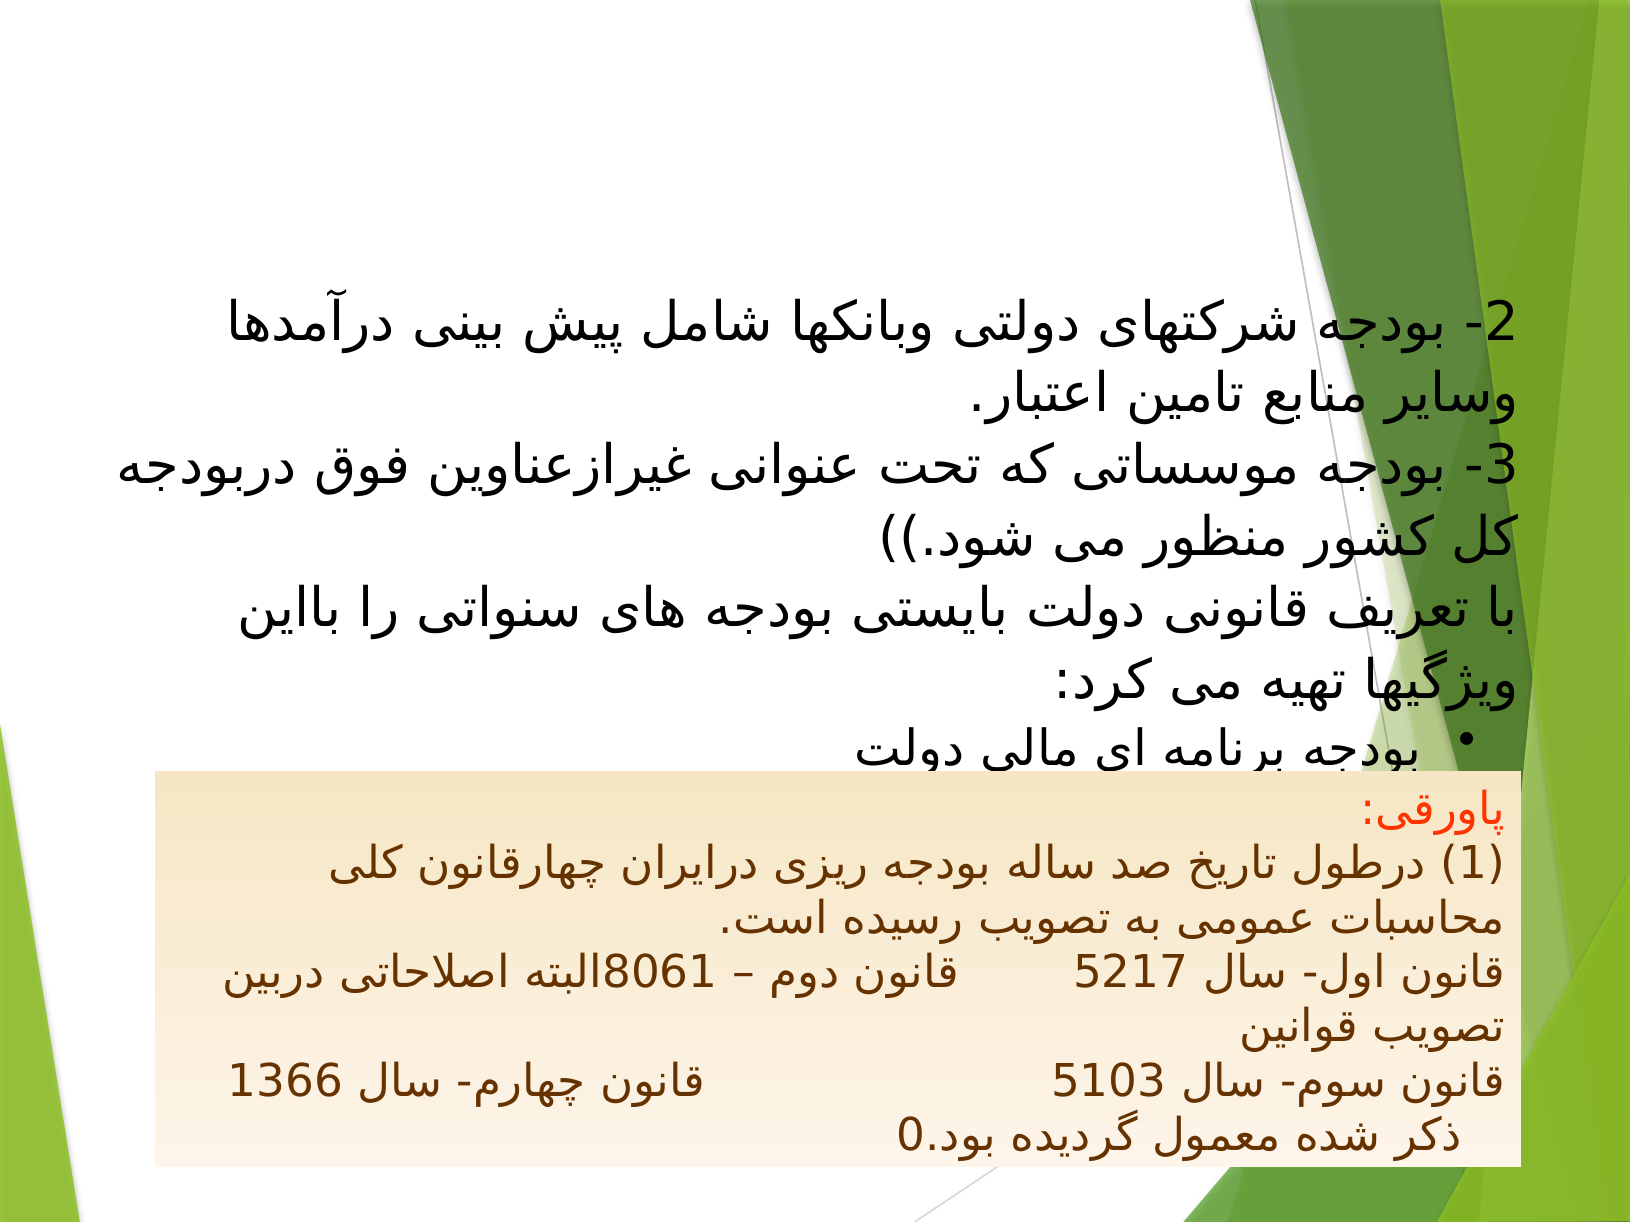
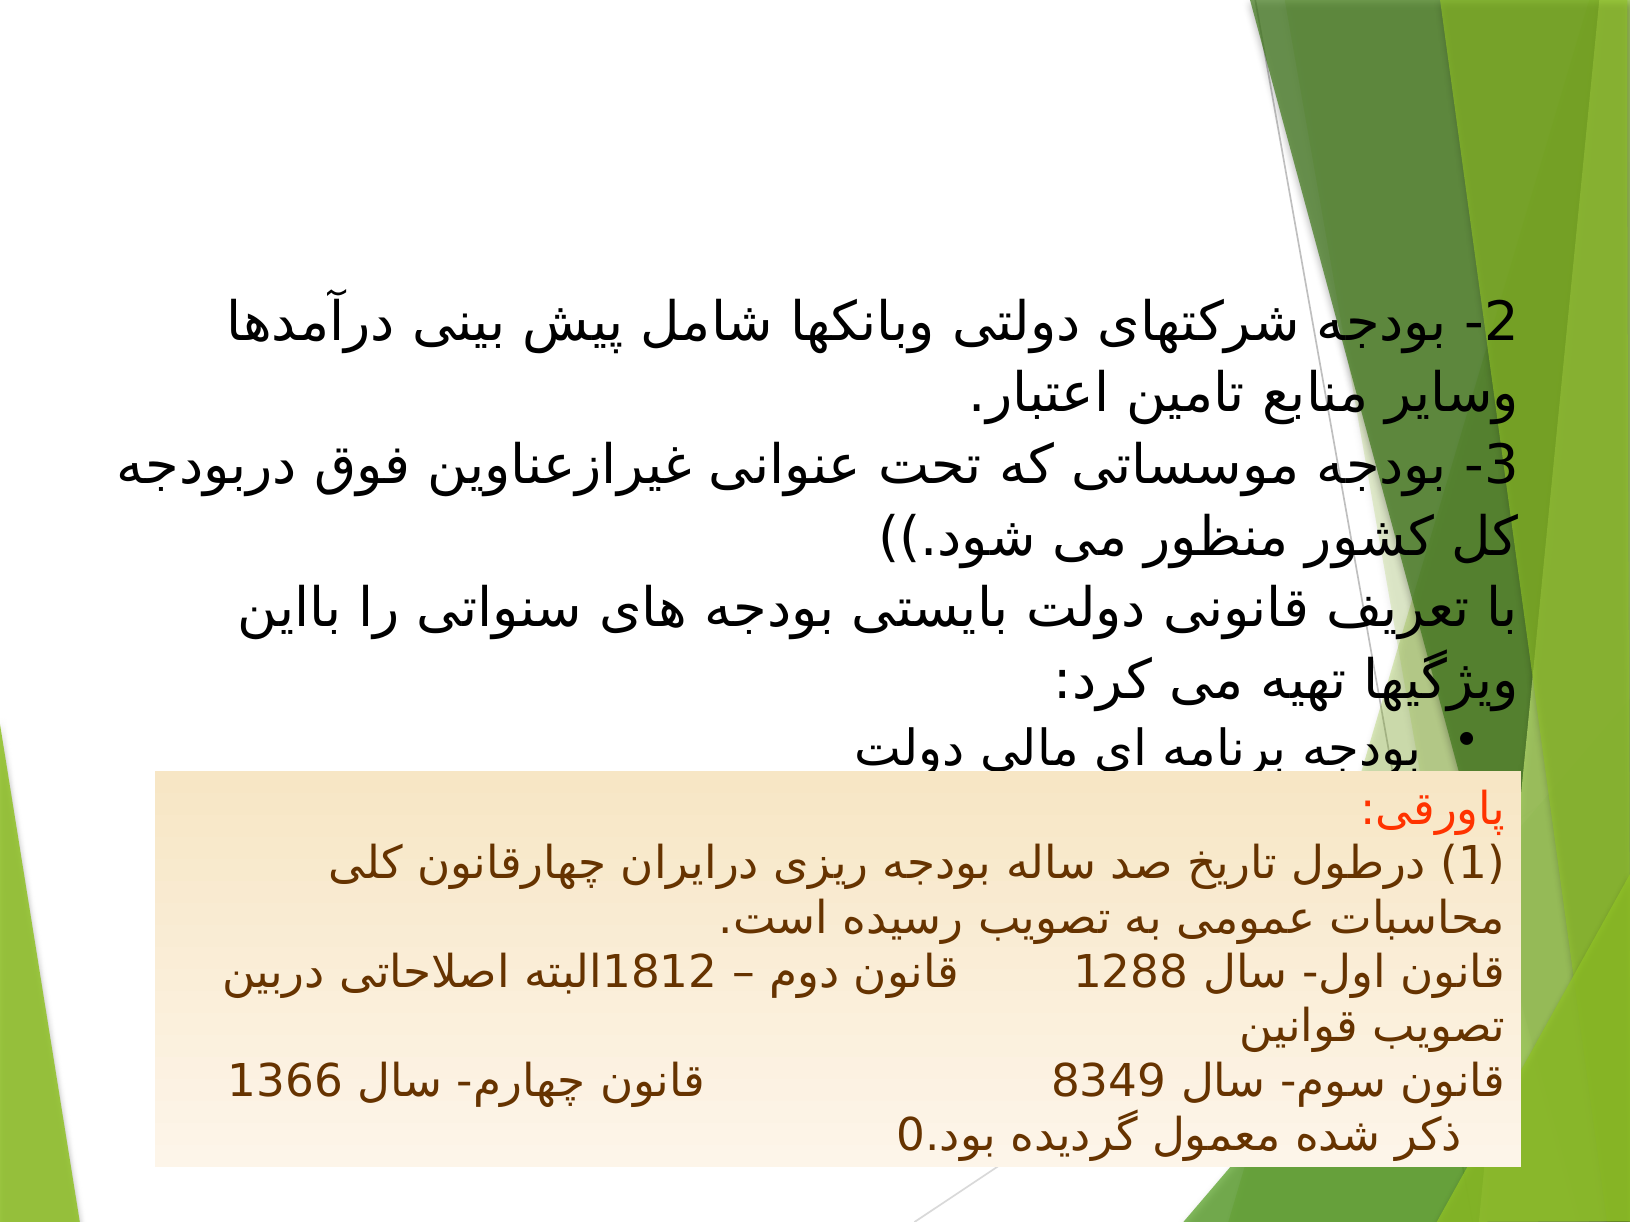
8061: 8061 -> 1812 (660, 973)
5217: 5217 -> 1288 (1131, 973)
5103: 5103 -> 8349 (1109, 1082)
